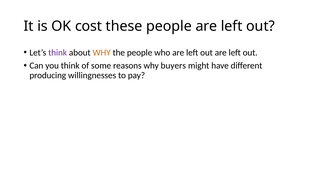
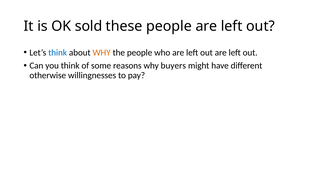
cost: cost -> sold (89, 26)
think colour: purple -> blue (58, 52)
producing: producing -> otherwise (48, 75)
